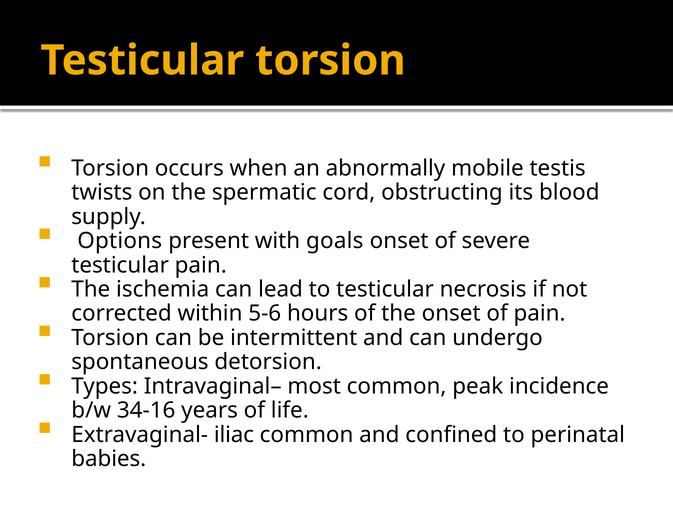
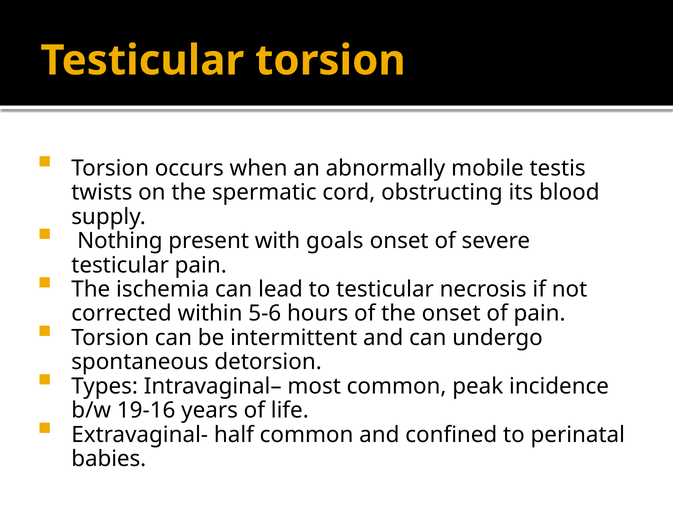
Options: Options -> Nothing (120, 241)
34-16: 34-16 -> 19-16 (146, 410)
iliac: iliac -> half (234, 434)
